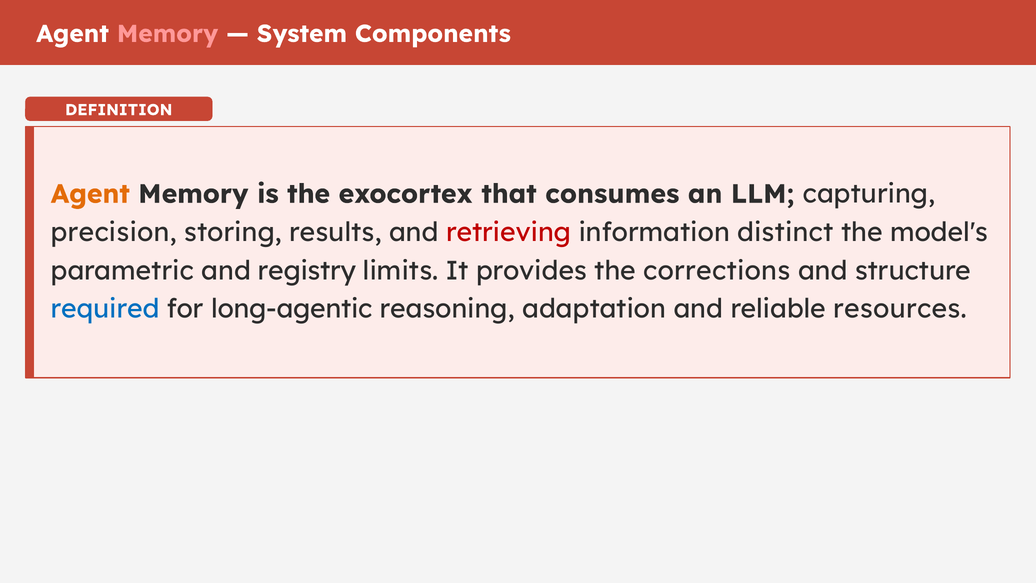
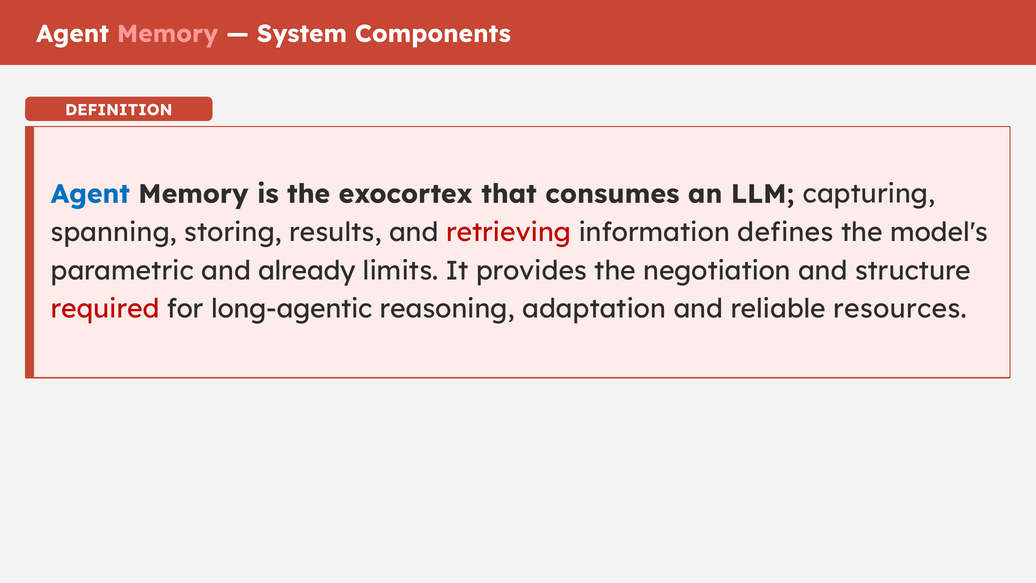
Agent colour: orange -> blue (90, 194)
precision: precision -> spanning (114, 232)
distinct: distinct -> defines (785, 232)
registry: registry -> already (307, 271)
corrections: corrections -> negotiation (717, 271)
required colour: blue -> red (105, 309)
